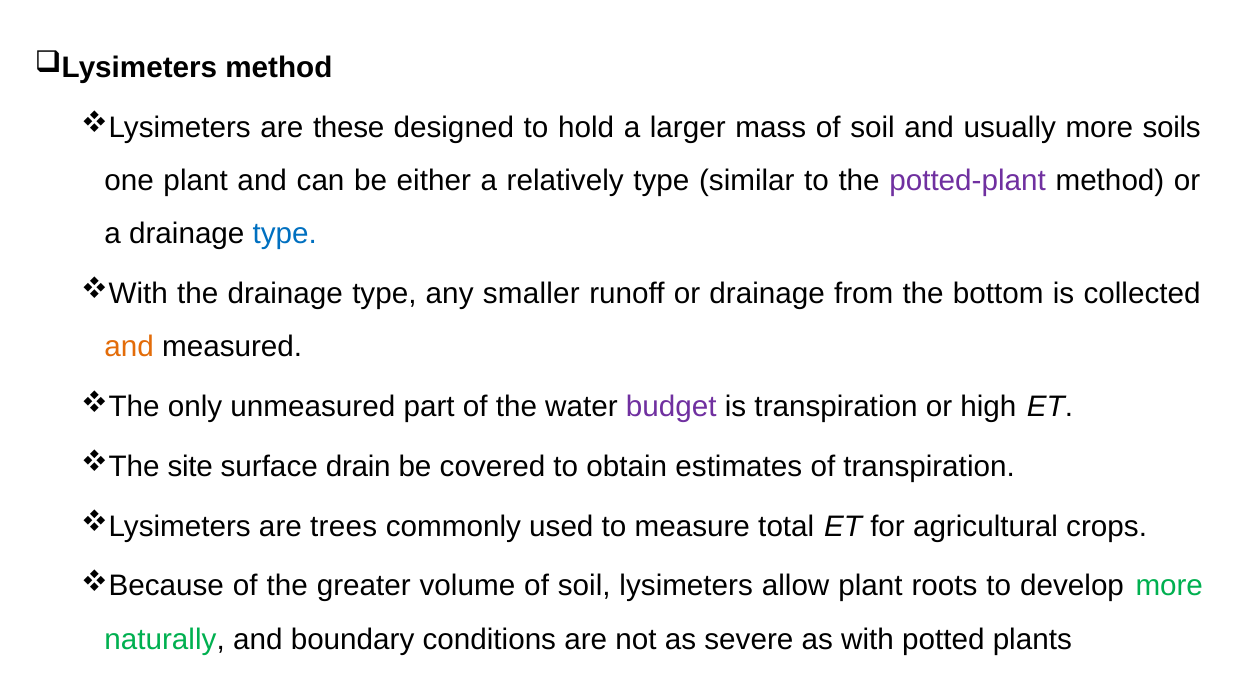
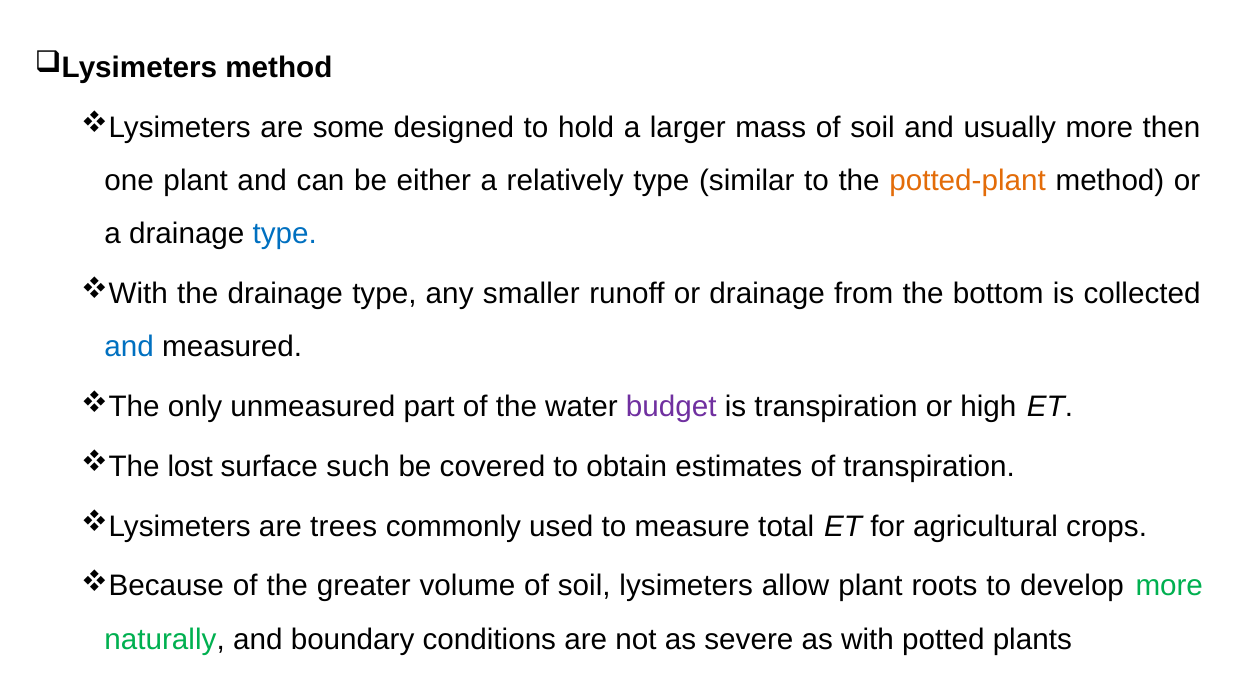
these: these -> some (349, 128)
soils: soils -> then (1172, 128)
potted-plant colour: purple -> orange (968, 181)
and colour: orange -> blue (129, 347)
site: site -> lost (190, 467)
drain: drain -> such (358, 467)
